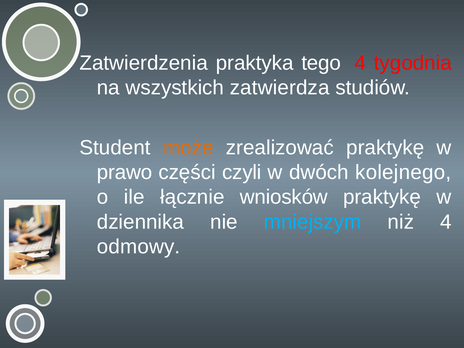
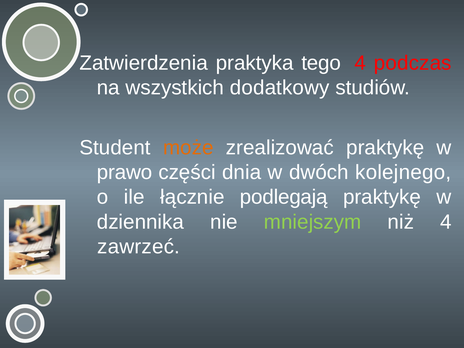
tygodnia: tygodnia -> podczas (413, 63)
zatwierdza: zatwierdza -> dodatkowy (280, 88)
czyli: czyli -> dnia (242, 172)
wniosków: wniosków -> podlegają (284, 197)
mniejszym colour: light blue -> light green (313, 222)
odmowy: odmowy -> zawrzeć (139, 247)
